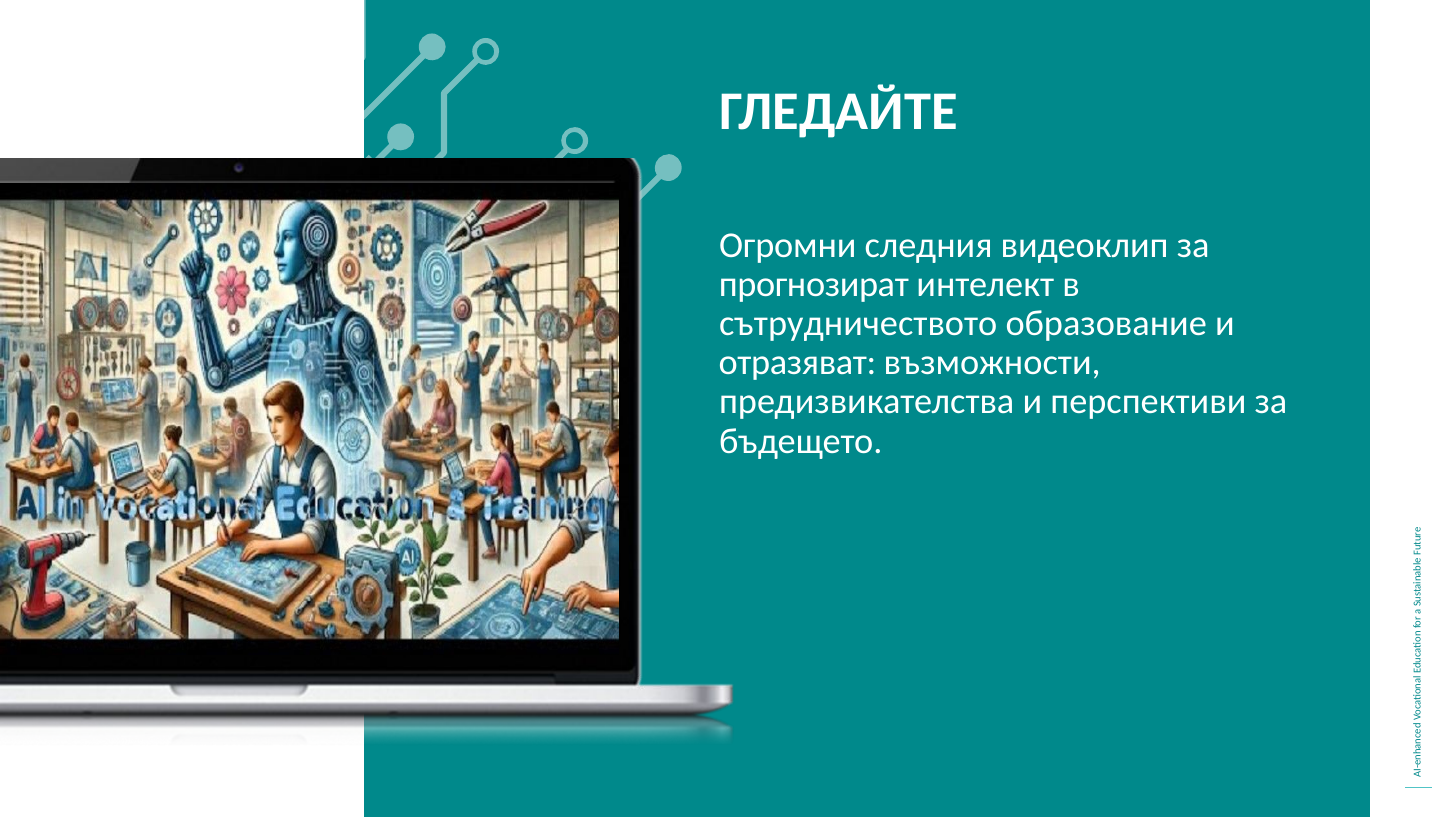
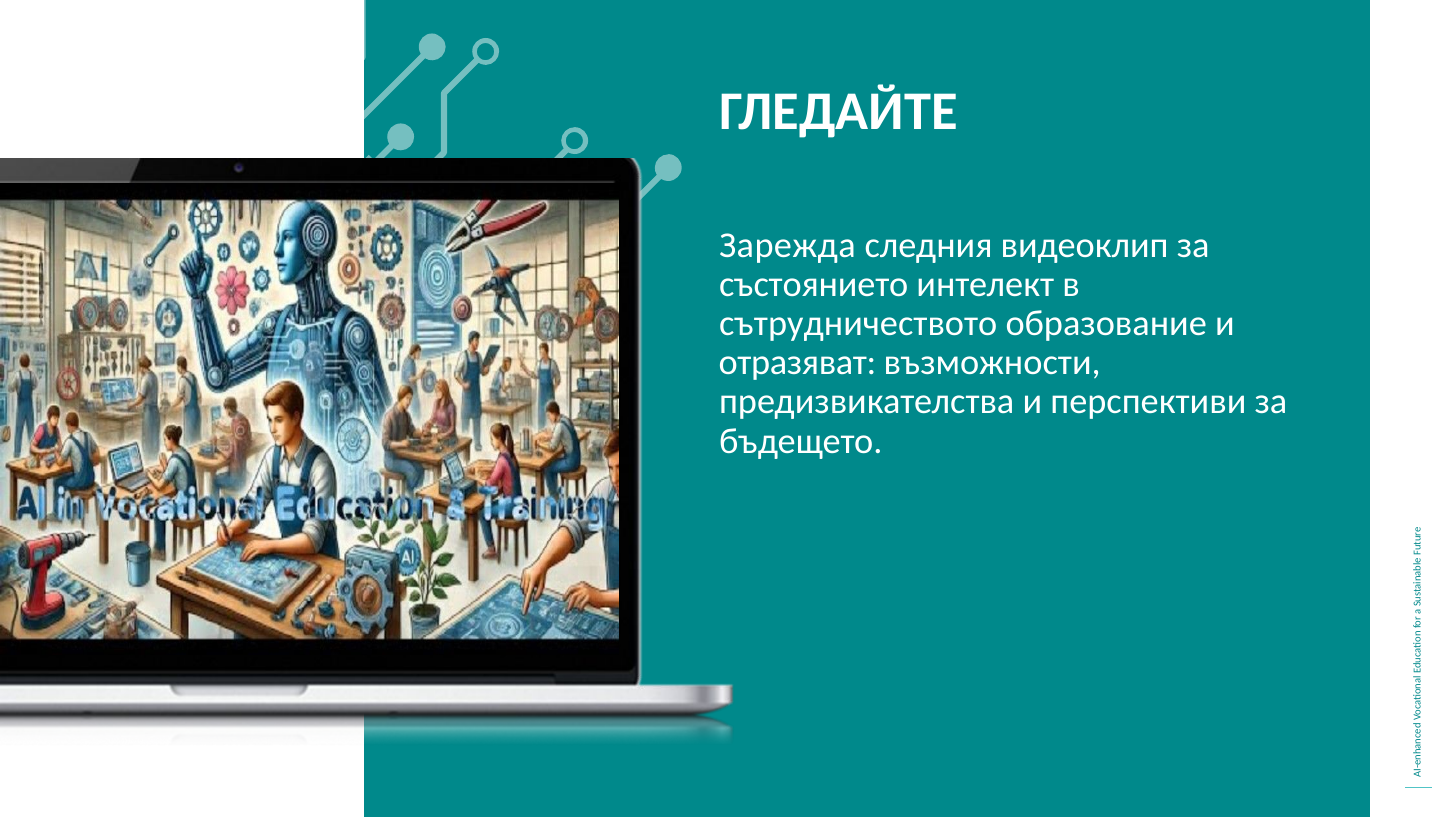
Огромни: Огромни -> Зарежда (787, 245)
прогнозират: прогнозират -> състоянието (814, 284)
